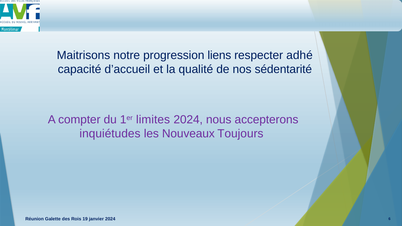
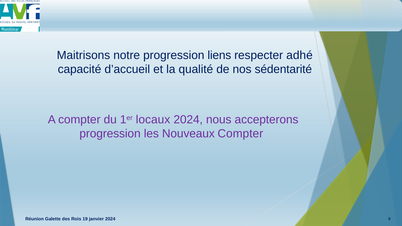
limites: limites -> locaux (153, 120)
inquiétudes: inquiétudes -> progression (110, 134)
Nouveaux Toujours: Toujours -> Compter (240, 134)
